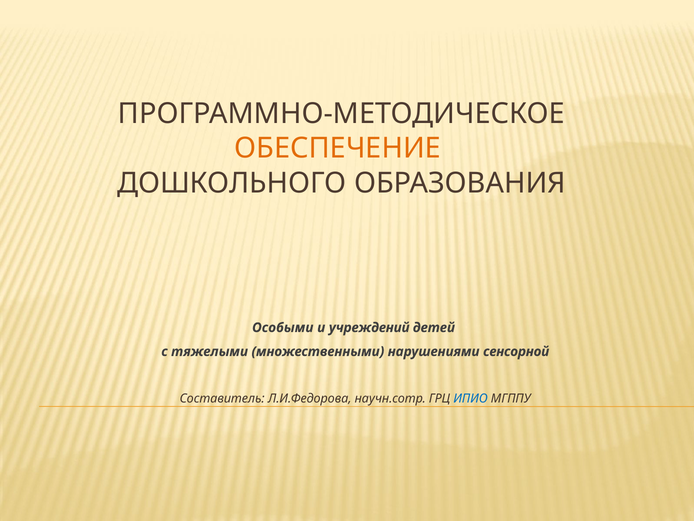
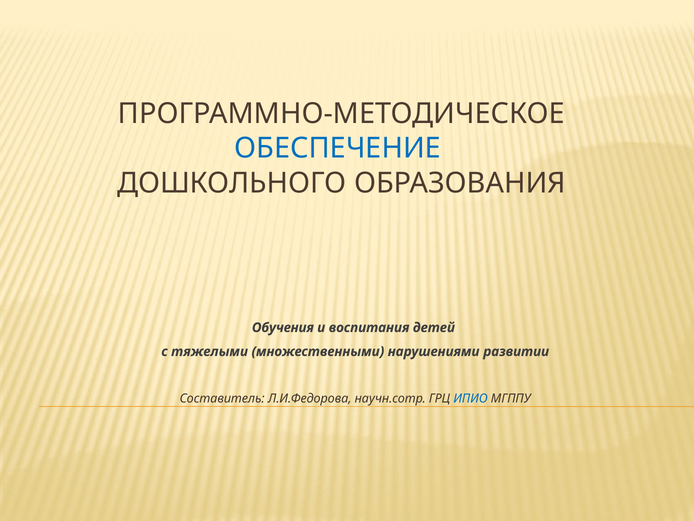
ОБЕСПЕЧЕНИЕ colour: orange -> blue (338, 148)
Особыми: Особыми -> Обучения (283, 327)
учреждений: учреждений -> воспитания (369, 327)
сенсорной: сенсорной -> развитии (516, 351)
